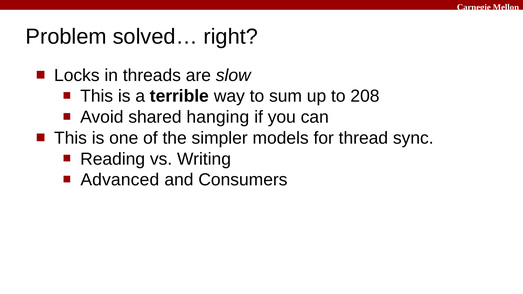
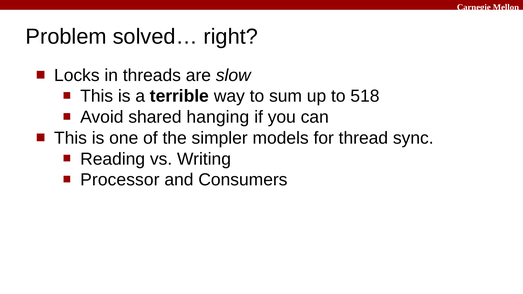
208: 208 -> 518 (365, 96)
Advanced: Advanced -> Processor (120, 180)
